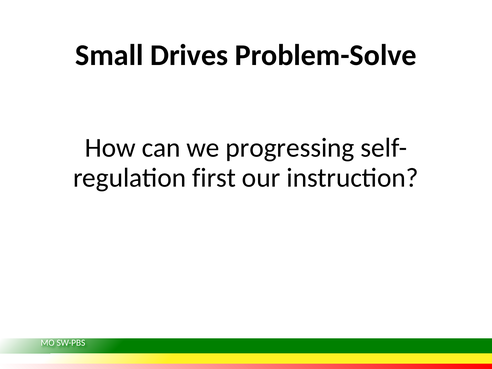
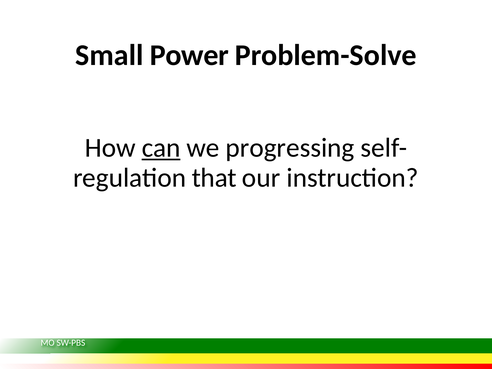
Drives: Drives -> Power (189, 55)
can underline: none -> present (161, 148)
first: first -> that (214, 178)
